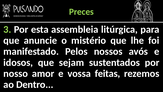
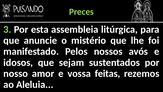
Dentro: Dentro -> Aleluia (35, 84)
